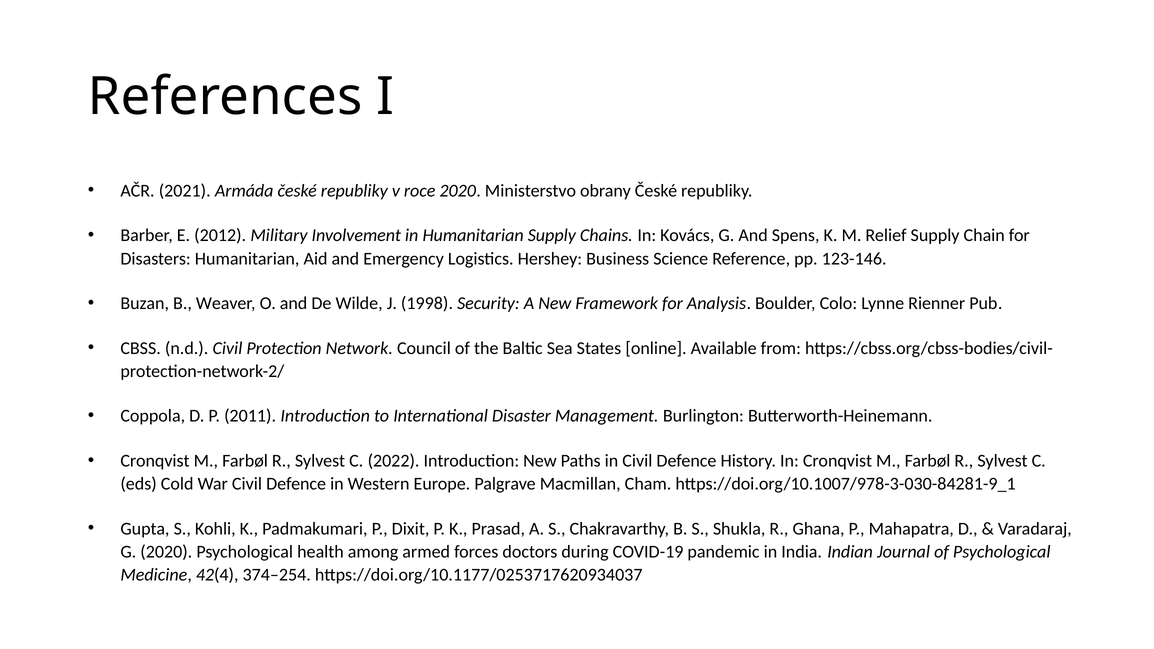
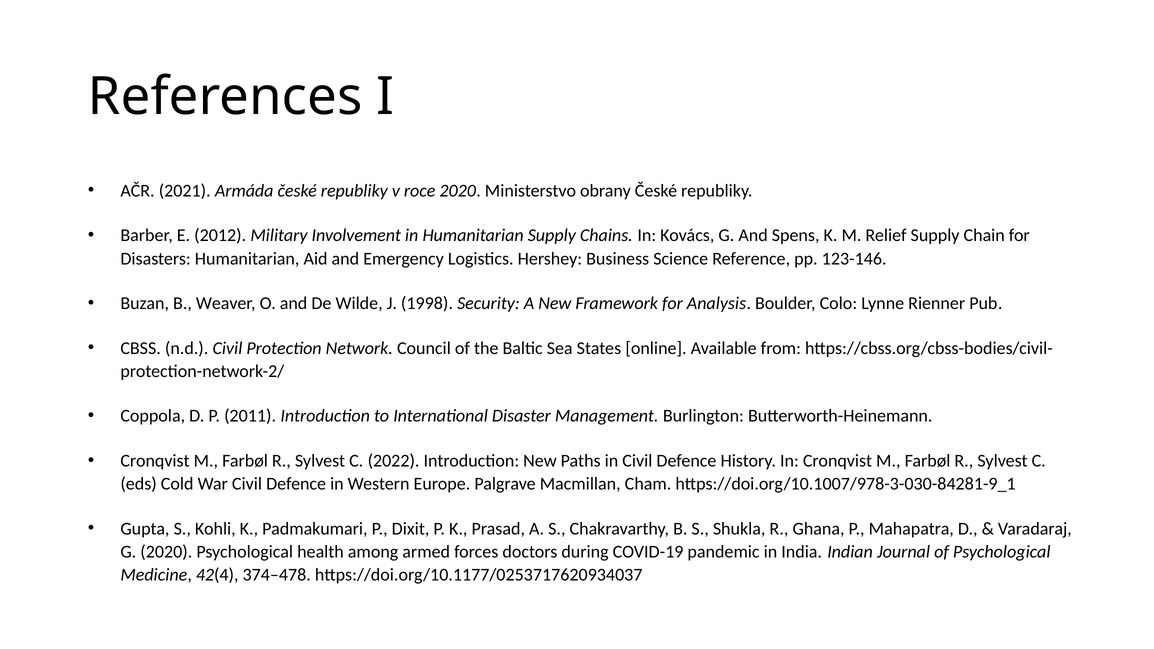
374–254: 374–254 -> 374–478 (277, 575)
